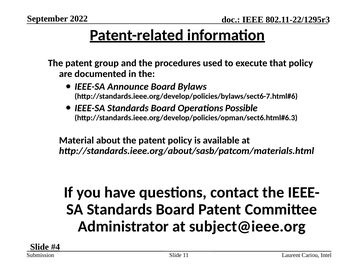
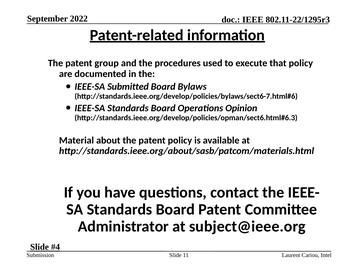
Announce: Announce -> Submitted (128, 87)
Possible: Possible -> Opinion (241, 108)
